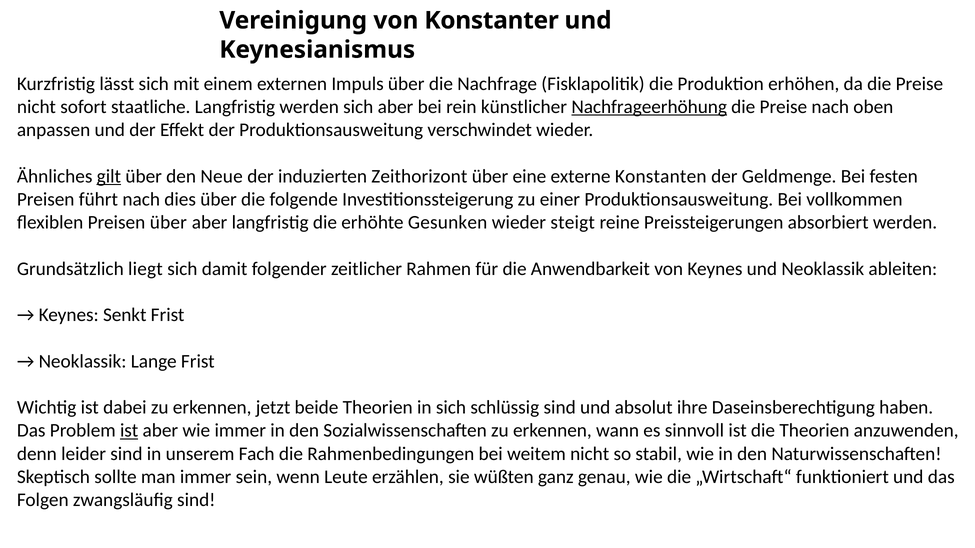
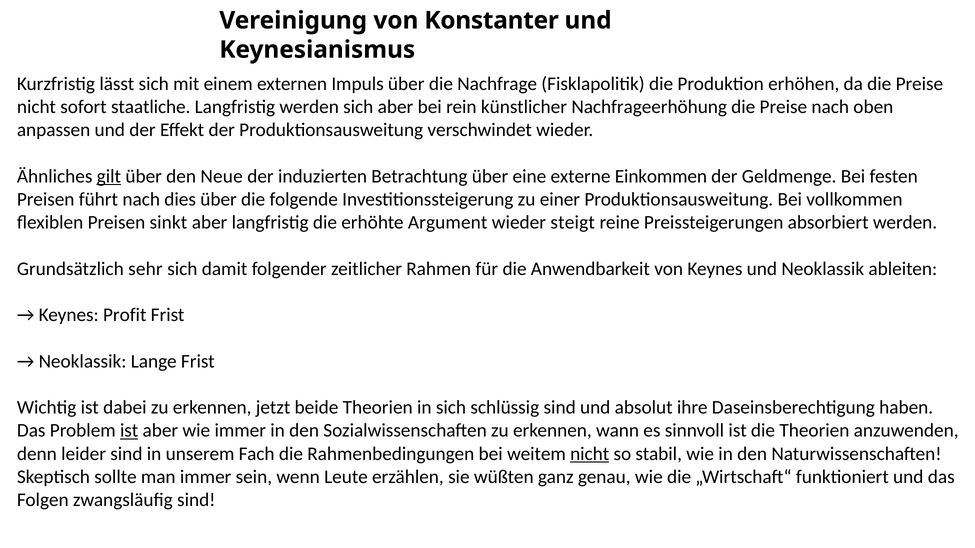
Nachfrageerhöhung underline: present -> none (649, 107)
Zeithorizont: Zeithorizont -> Betrachtung (419, 176)
Konstanten: Konstanten -> Einkommen (661, 176)
Preisen über: über -> sinkt (168, 223)
Gesunken: Gesunken -> Argument (448, 223)
liegt: liegt -> sehr (145, 269)
Senkt: Senkt -> Profit (125, 315)
nicht underline: none -> present (590, 454)
